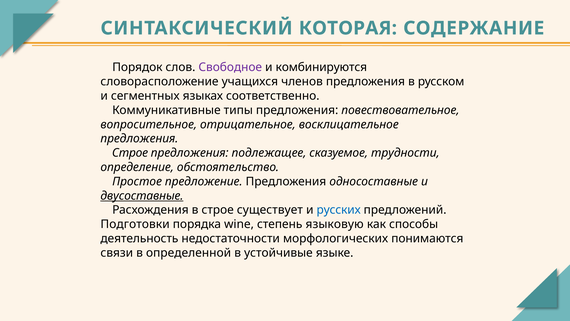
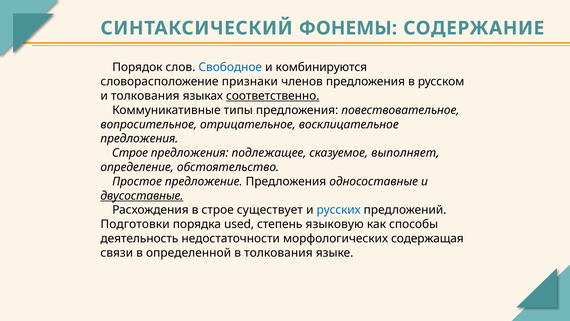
КОТОРАЯ: КОТОРАЯ -> ФОНЕМЫ (348, 28)
Свободное colour: purple -> blue (230, 67)
учащихся: учащихся -> признаки (250, 82)
и сегментных: сегментных -> толкования (145, 96)
соответственно underline: none -> present (273, 96)
трудности: трудности -> выполняет (405, 153)
wine: wine -> used (239, 224)
понимаются: понимаются -> содержащая (427, 238)
в устойчивые: устойчивые -> толкования (278, 253)
